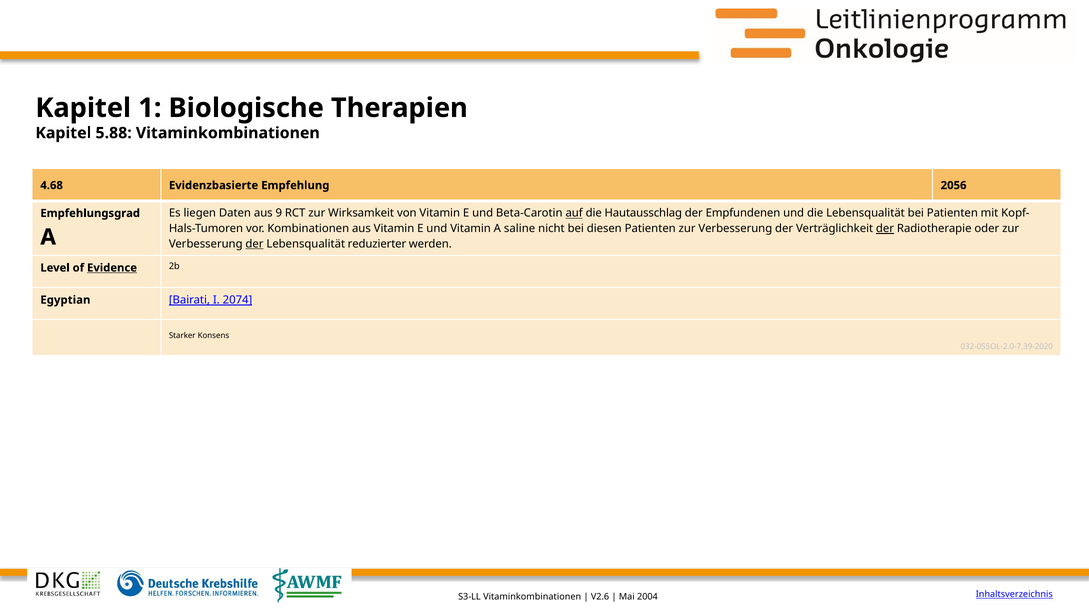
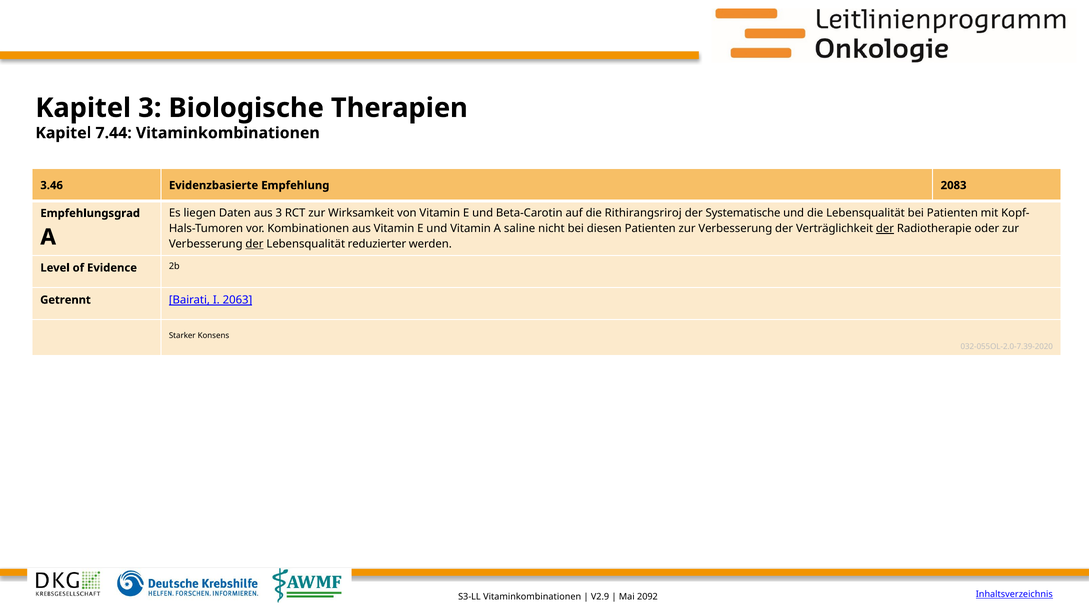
Kapitel 1: 1 -> 3 (150, 108)
5.88: 5.88 -> 7.44 (114, 133)
4.68: 4.68 -> 3.46 (52, 186)
2056: 2056 -> 2083 (954, 186)
aus 9: 9 -> 3 (279, 213)
auf underline: present -> none (574, 213)
Hautausschlag: Hautausschlag -> Rithirangsriroj (643, 213)
Empfundenen: Empfundenen -> Systematische (743, 213)
Evidence underline: present -> none (112, 268)
Egyptian: Egyptian -> Getrennt (65, 300)
2074: 2074 -> 2063 (238, 300)
V2.6: V2.6 -> V2.9 (600, 597)
2004: 2004 -> 2092 (647, 597)
